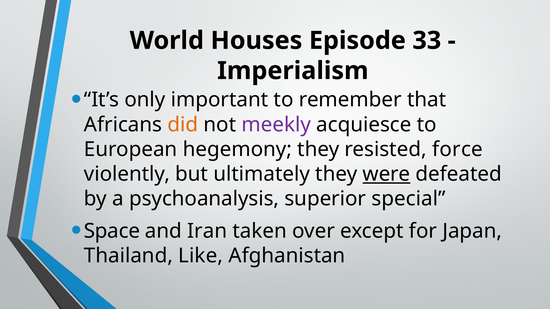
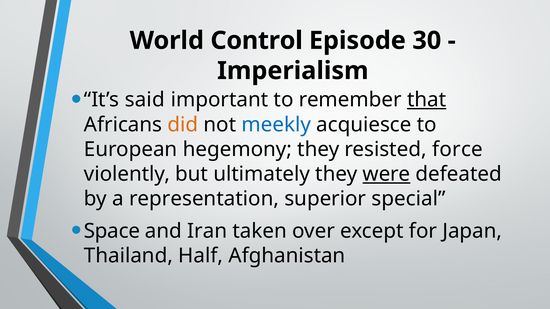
Houses: Houses -> Control (257, 41)
33: 33 -> 30 (427, 41)
only: only -> said (145, 100)
that underline: none -> present (427, 100)
meekly colour: purple -> blue (276, 125)
psychoanalysis: psychoanalysis -> representation (204, 199)
Like: Like -> Half (201, 256)
